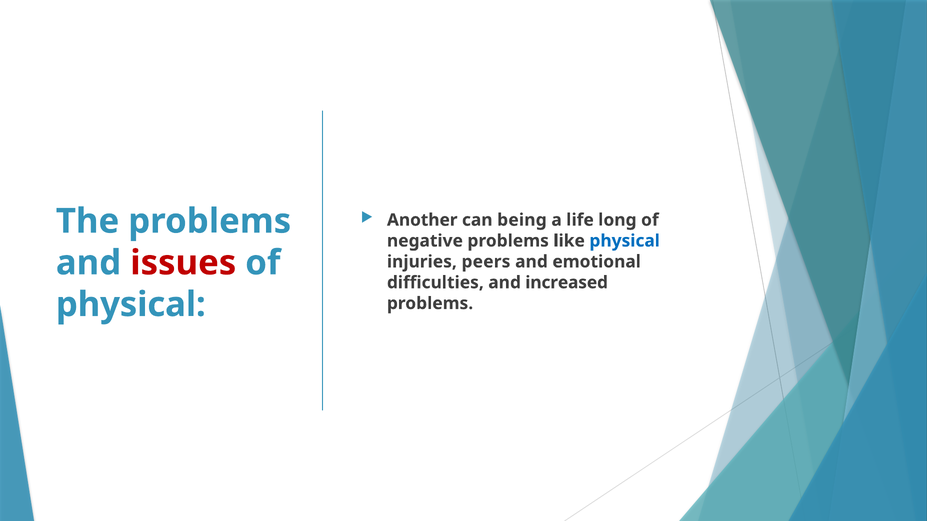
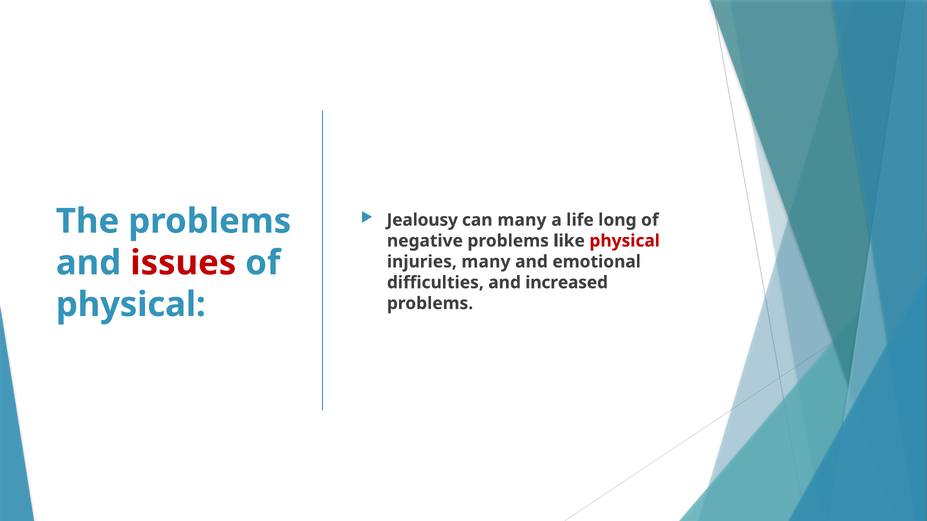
Another: Another -> Jealousy (422, 220)
can being: being -> many (522, 220)
physical colour: blue -> red (625, 241)
injuries peers: peers -> many (486, 262)
